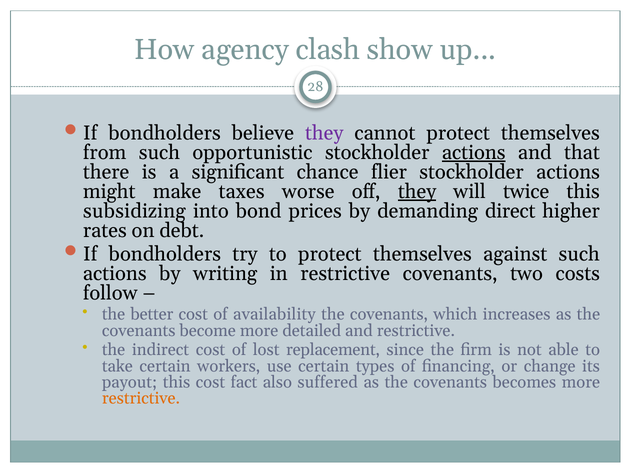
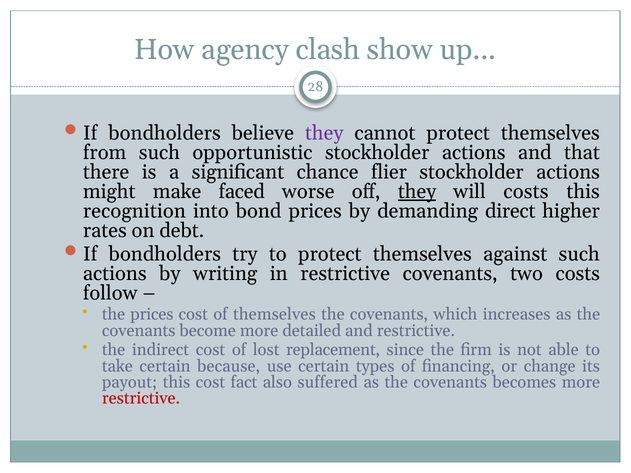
actions underline: present -> none (474, 153)
taxes: taxes -> faced (242, 192)
will twice: twice -> costs (526, 192)
subsidizing: subsidizing -> recognition (134, 211)
the better: better -> prices (152, 315)
of availability: availability -> themselves (274, 315)
workers: workers -> because (229, 366)
restrictive colour: orange -> red (141, 399)
